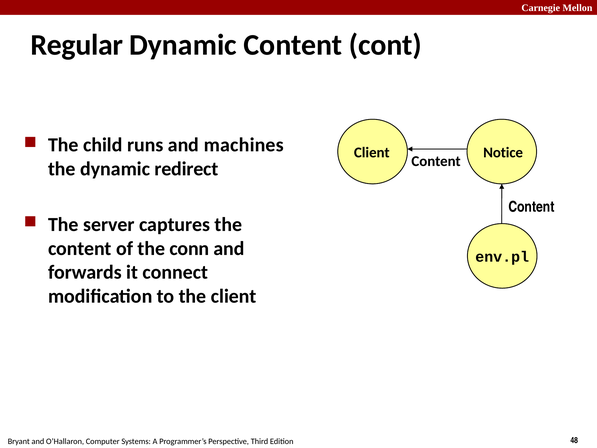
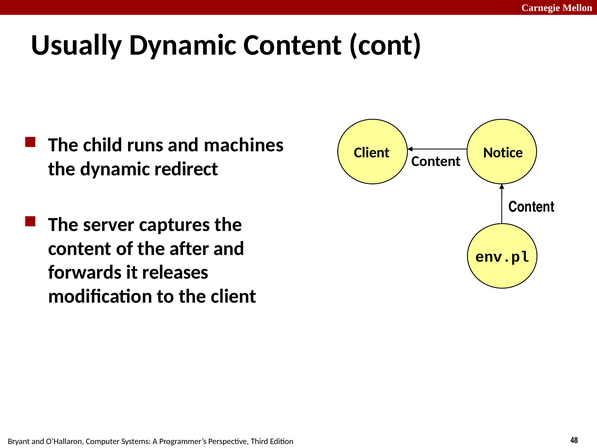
Regular: Regular -> Usually (77, 45)
conn: conn -> after (189, 248)
connect: connect -> releases (175, 272)
